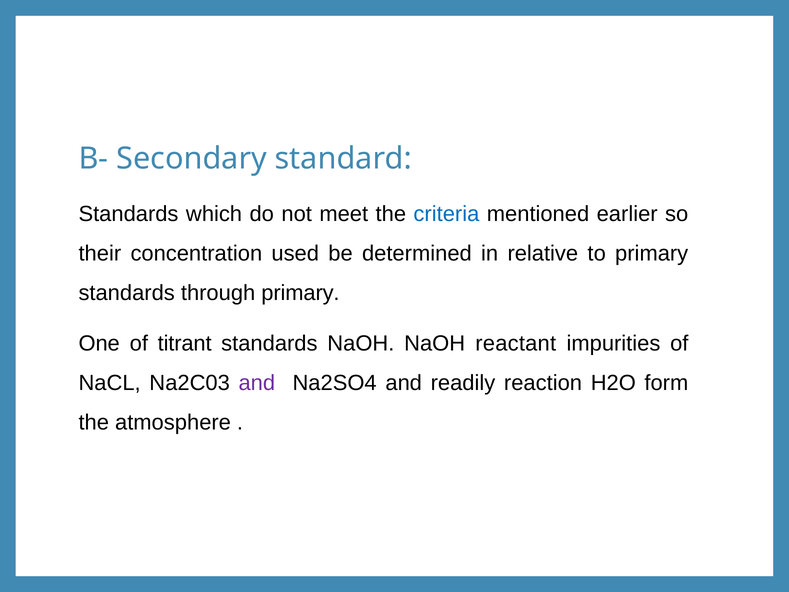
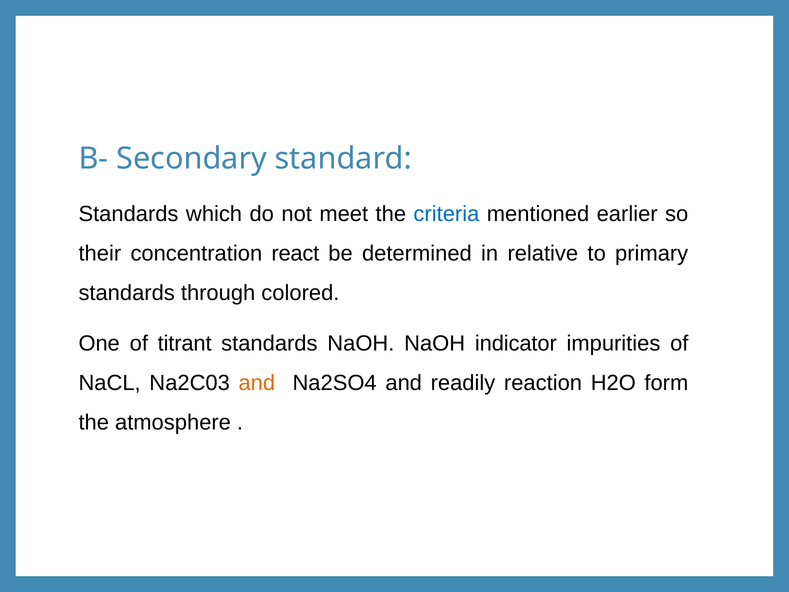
used: used -> react (295, 253)
through primary: primary -> colored (300, 293)
reactant: reactant -> indicator (516, 343)
and colour: purple -> orange (257, 383)
